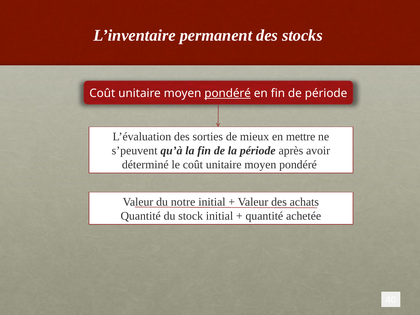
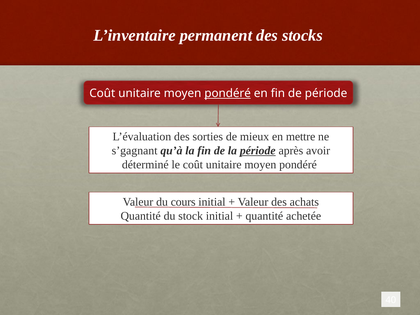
s’peuvent: s’peuvent -> s’gagnant (135, 151)
période underline: none -> present (258, 151)
notre: notre -> cours (183, 202)
